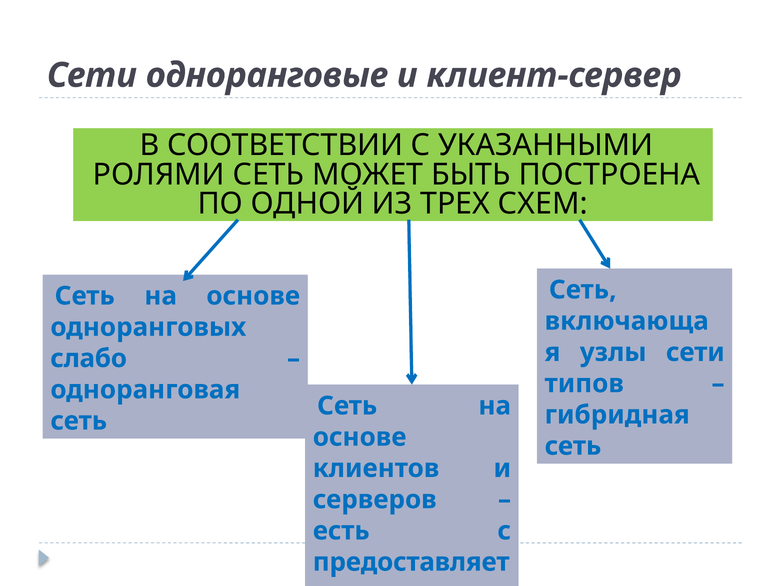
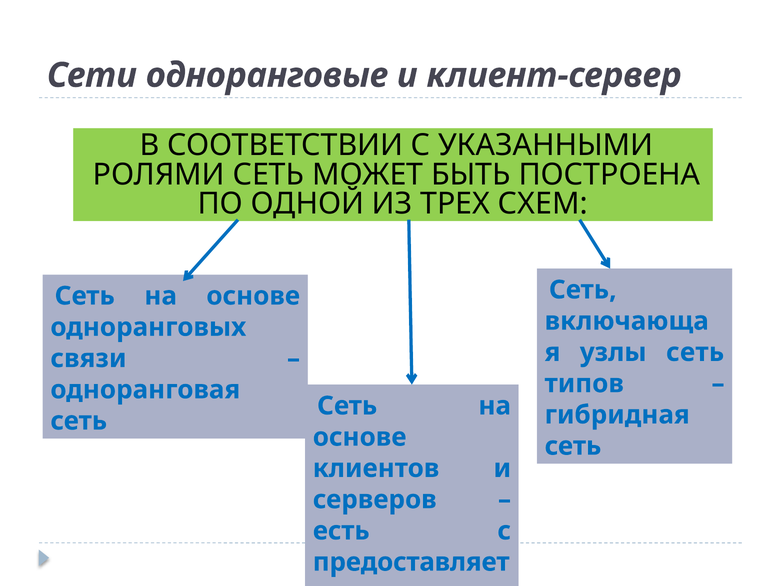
узлы сети: сети -> сеть (695, 352)
слабо: слабо -> связи (88, 358)
